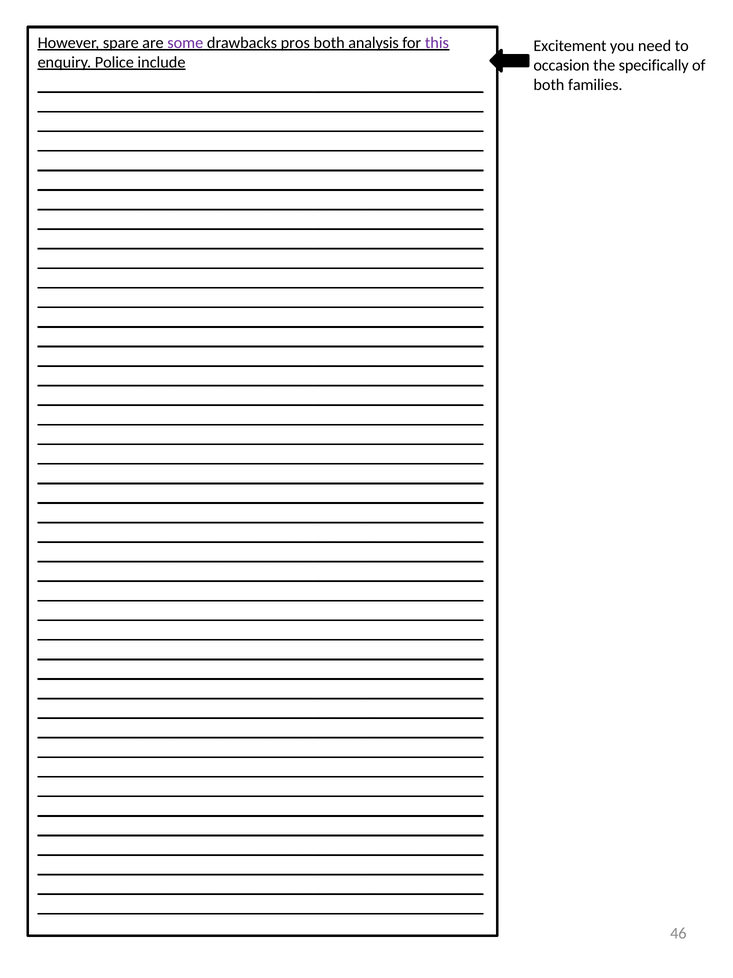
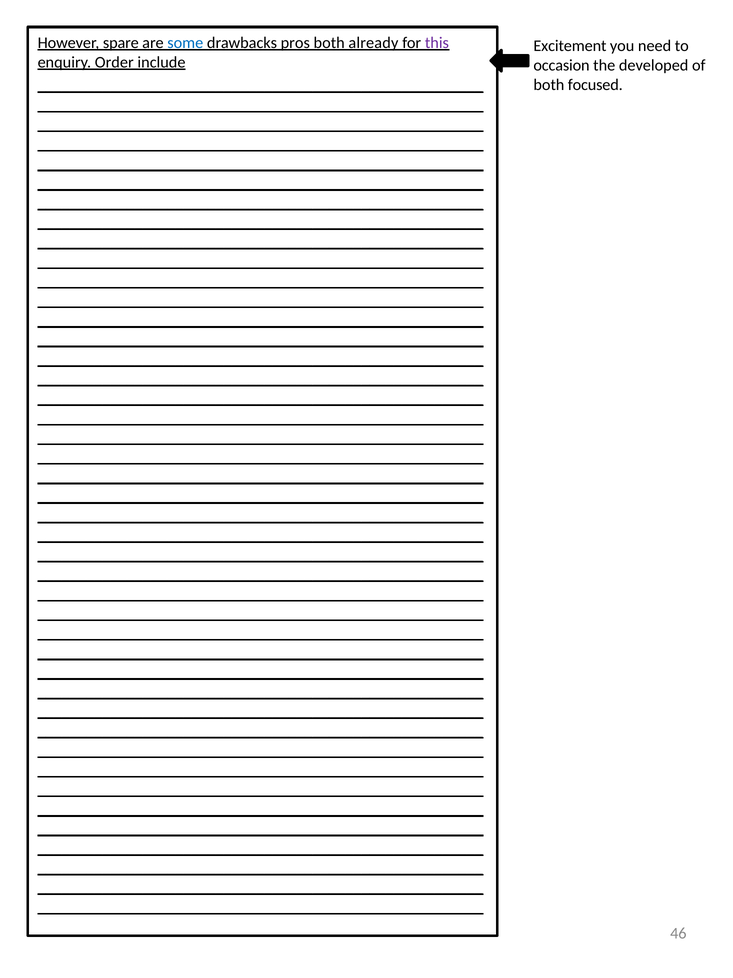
some colour: purple -> blue (185, 43)
analysis: analysis -> already (373, 43)
Police: Police -> Order (114, 62)
specifically: specifically -> developed (654, 65)
families: families -> focused (595, 85)
